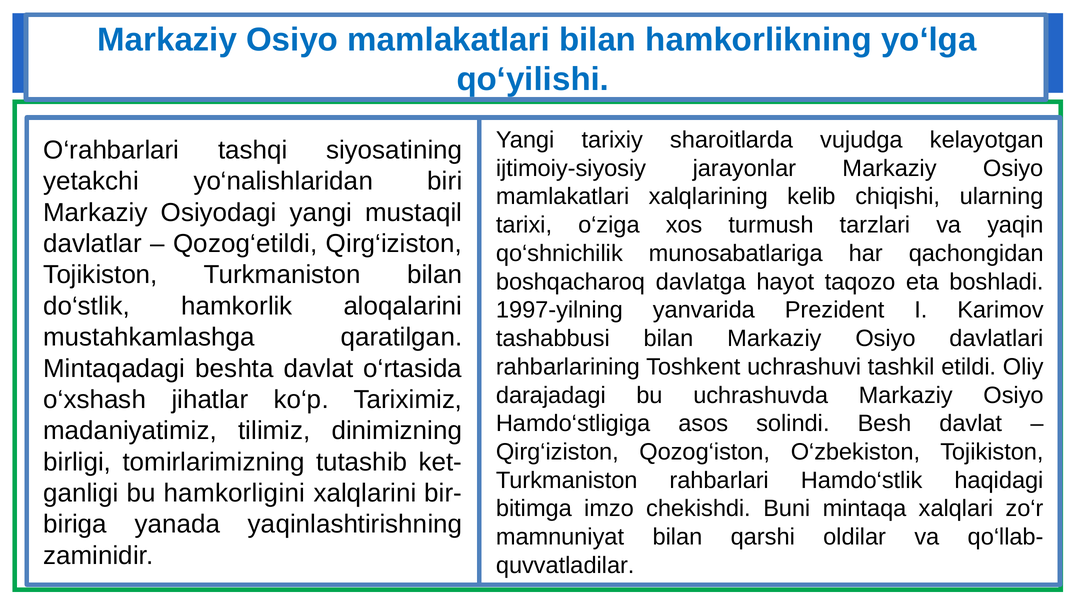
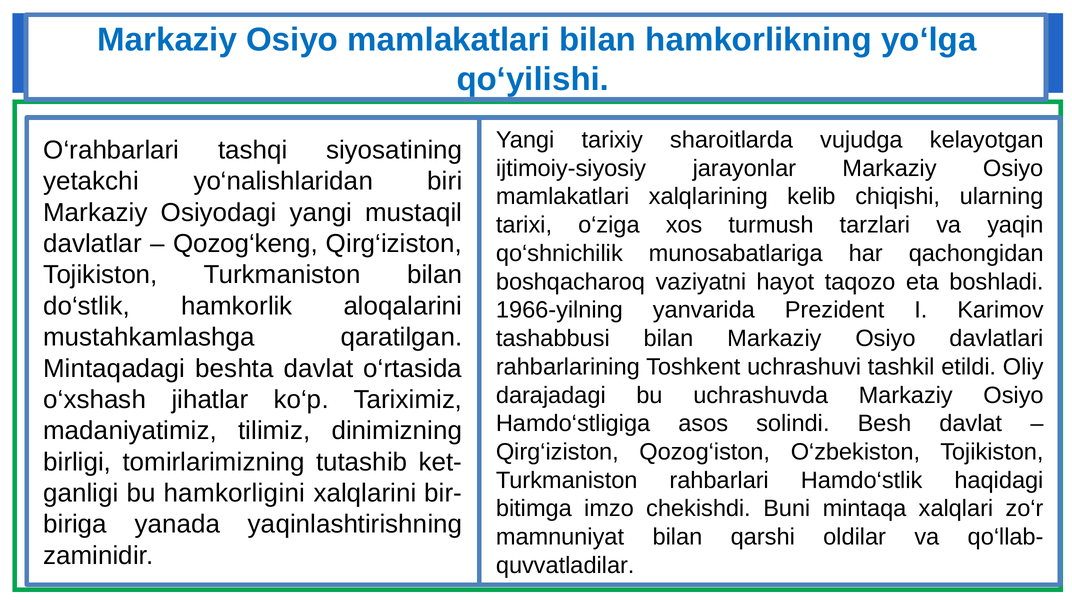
Qozog‘etildi: Qozog‘etildi -> Qozog‘keng (245, 244)
davlatga: davlatga -> vaziyatni (701, 282)
1997-yilning: 1997-yilning -> 1966-yilning (559, 310)
